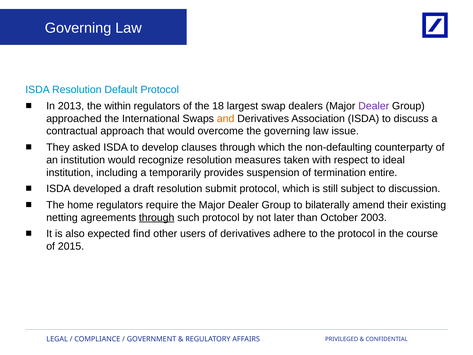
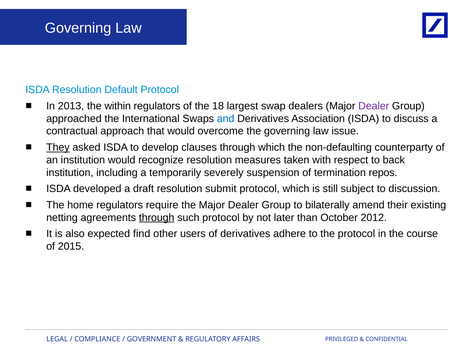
and colour: orange -> blue (226, 118)
They underline: none -> present (58, 147)
ideal: ideal -> back (394, 160)
provides: provides -> severely (224, 172)
entire: entire -> repos (383, 172)
2003: 2003 -> 2012 (374, 217)
